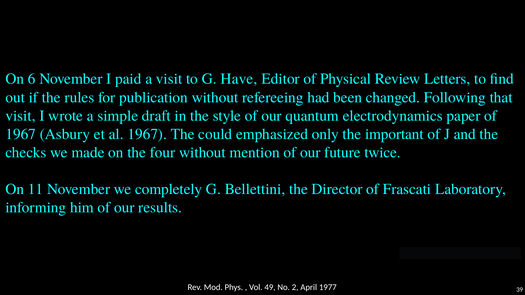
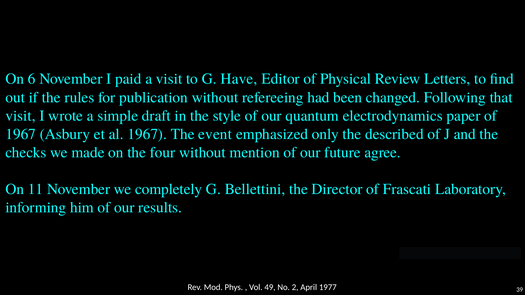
could: could -> event (215, 134)
important: important -> described (394, 134)
twice: twice -> agree (383, 153)
